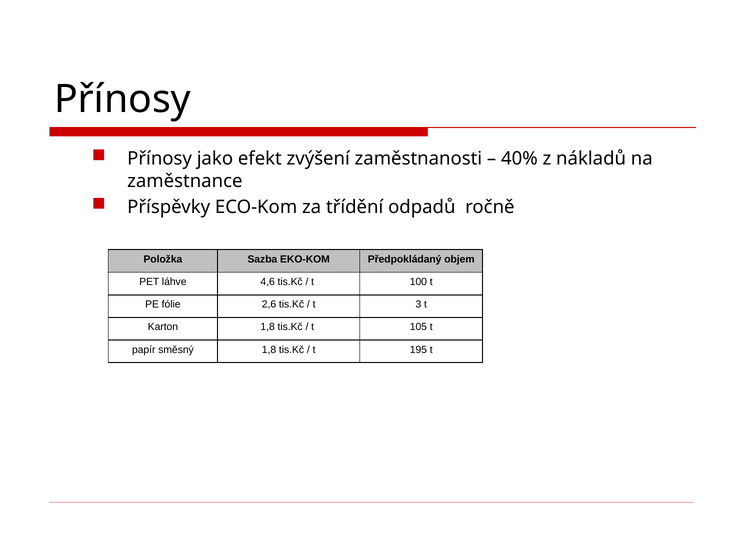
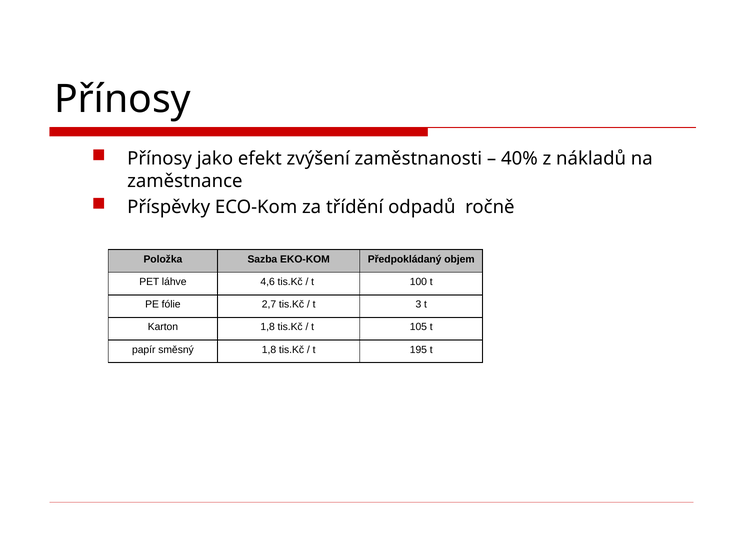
2,6: 2,6 -> 2,7 (269, 304)
